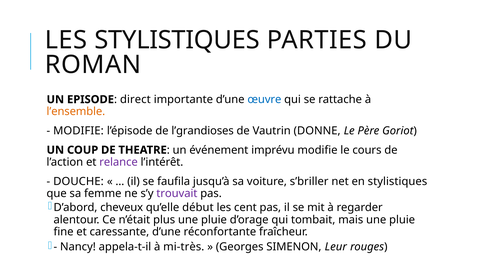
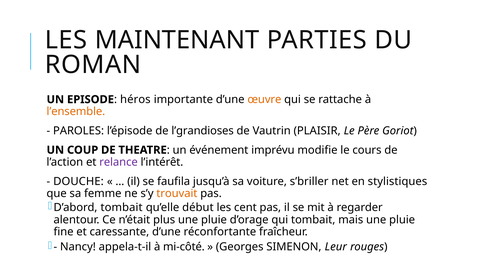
LES STYLISTIQUES: STYLISTIQUES -> MAINTENANT (177, 40)
direct: direct -> héros (135, 99)
œuvre colour: blue -> orange (264, 99)
MODIFIE: MODIFIE -> PAROLES (79, 131)
DONNE: DONNE -> PLAISIR (317, 131)
trouvait colour: purple -> orange (177, 193)
D’abord cheveux: cheveux -> tombait (122, 208)
mi-très: mi-très -> mi-côté (184, 247)
